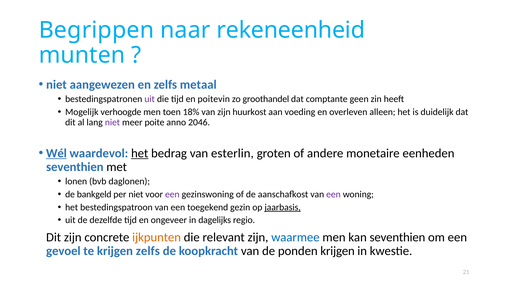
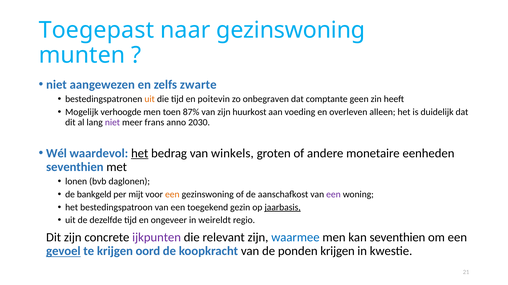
Begrippen: Begrippen -> Toegepast (96, 30)
naar rekeneenheid: rekeneenheid -> gezinswoning (291, 30)
metaal: metaal -> zwarte (198, 85)
uit colour: purple -> orange (150, 99)
groothandel: groothandel -> onbegraven (266, 99)
18%: 18% -> 87% (191, 112)
poite: poite -> frans (154, 123)
2046: 2046 -> 2030 (199, 123)
Wél underline: present -> none (56, 154)
esterlin: esterlin -> winkels (232, 154)
per niet: niet -> mijt (136, 195)
een colour: purple -> orange (172, 195)
dagelijks: dagelijks -> weireldt (215, 221)
ijkpunten colour: orange -> purple (157, 238)
gevoel underline: none -> present (63, 252)
krijgen zelfs: zelfs -> oord (148, 252)
